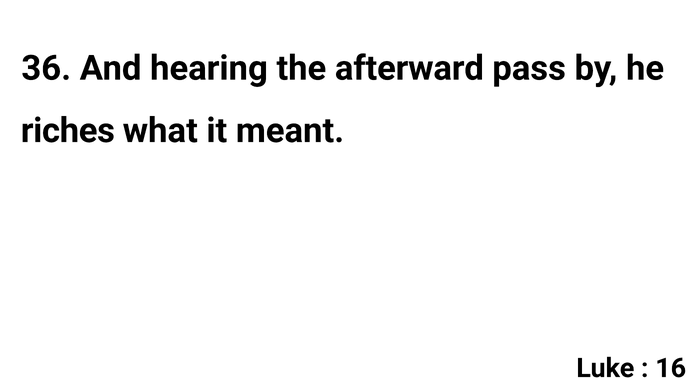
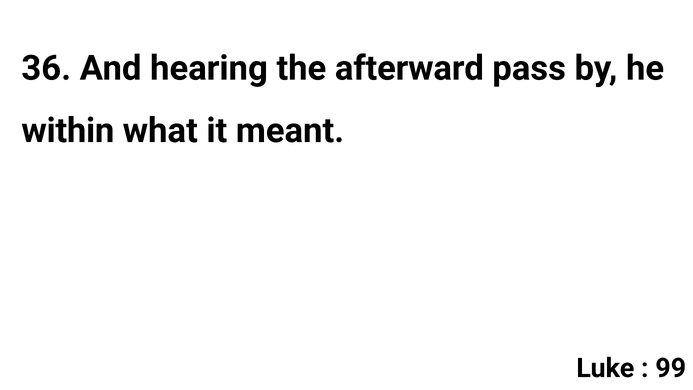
riches: riches -> within (68, 131)
16: 16 -> 99 (671, 368)
